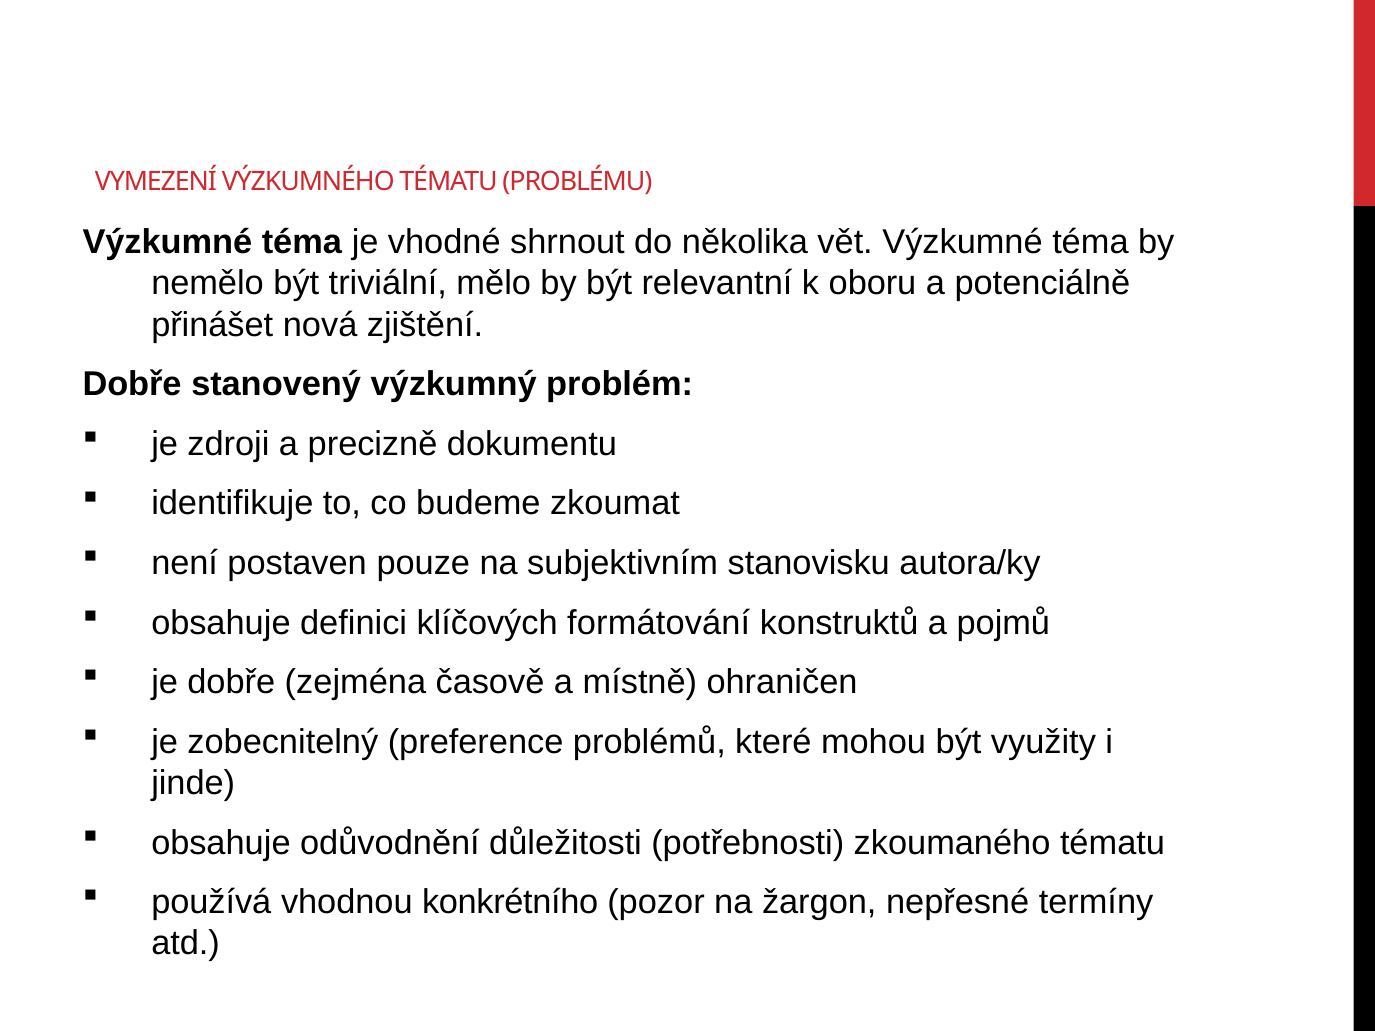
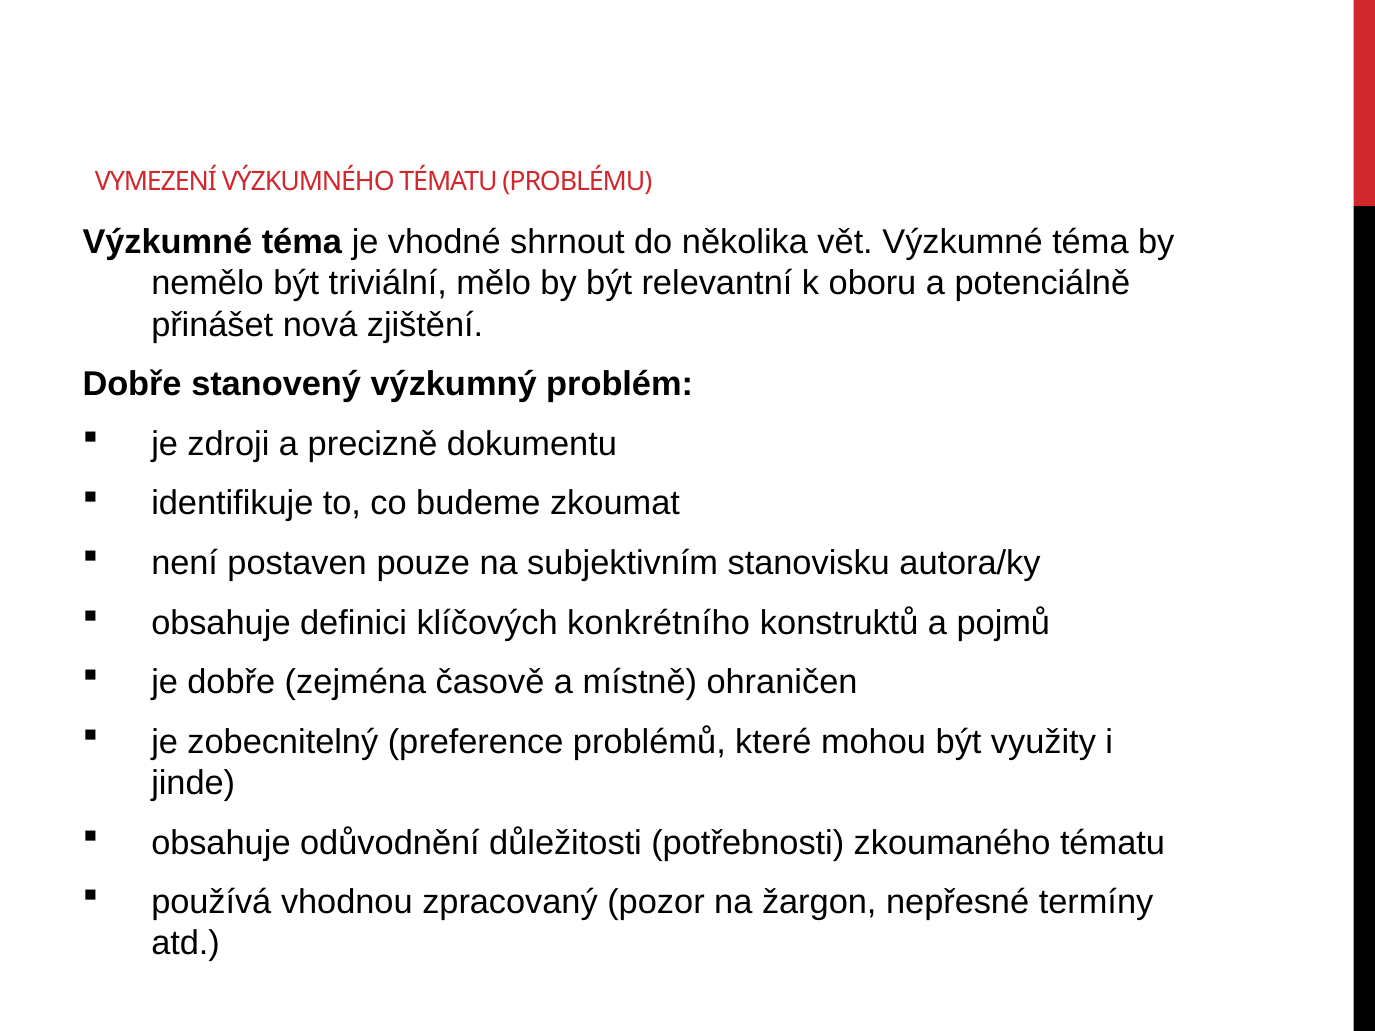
formátování: formátování -> konkrétního (659, 623)
konkrétního: konkrétního -> zpracovaný (510, 902)
